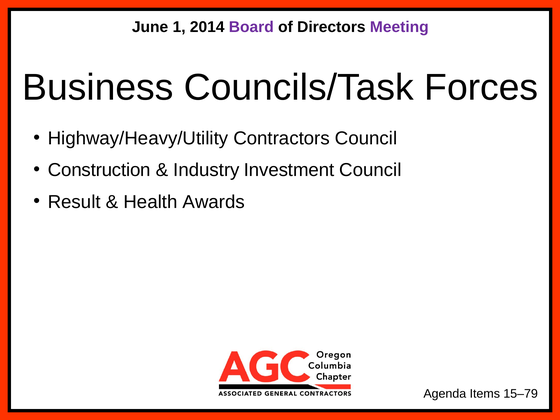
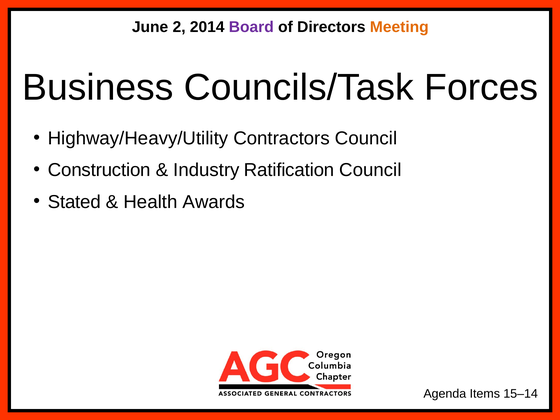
1: 1 -> 2 (179, 27)
Meeting colour: purple -> orange (399, 27)
Investment: Investment -> Ratification (289, 170)
Result: Result -> Stated (74, 202)
15–79: 15–79 -> 15–14 (521, 394)
